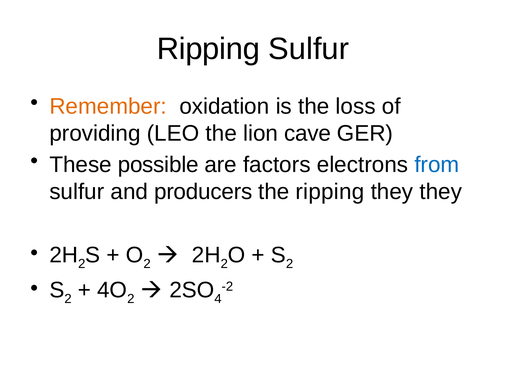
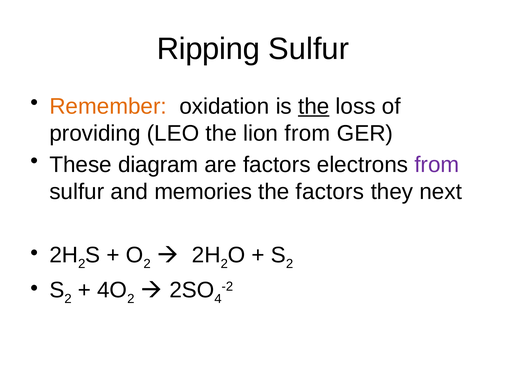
the underline: none -> present (314, 106)
lion cave: cave -> from (307, 133)
possible: possible -> diagram (158, 165)
from colour: blue -> purple (437, 165)
producers: producers -> memories (203, 192)
the ripping: ripping -> factors (330, 192)
they they: they -> next (441, 192)
